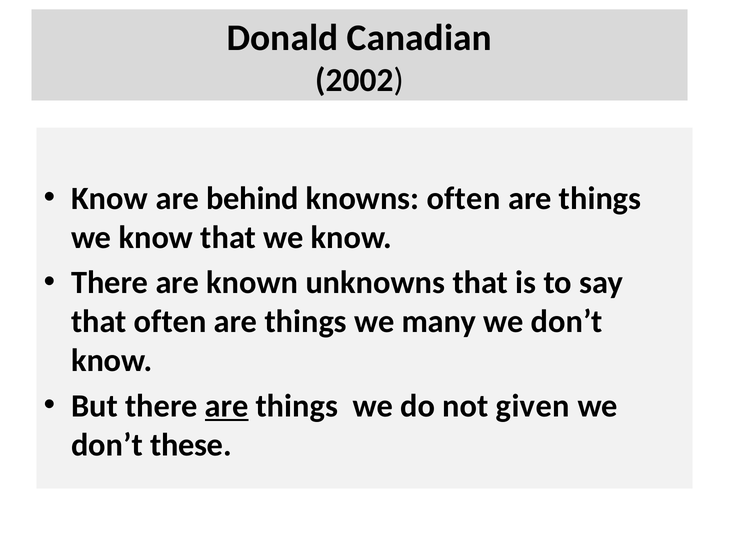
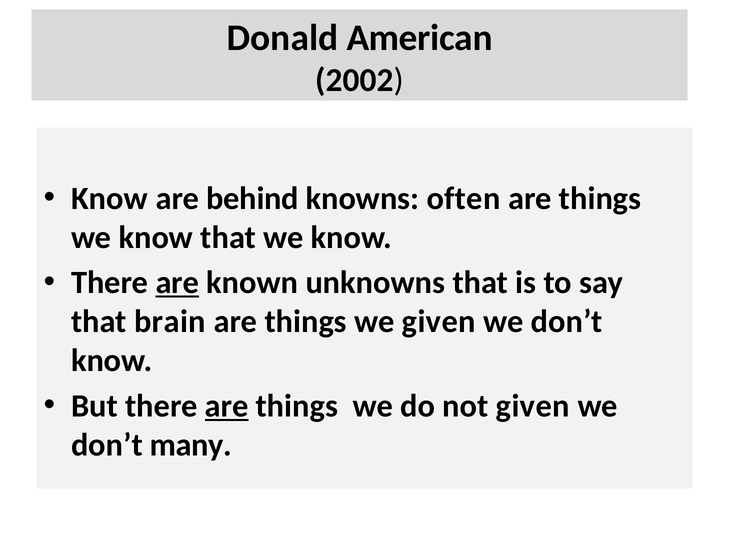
Canadian: Canadian -> American (420, 38)
are underline: none -> present (177, 283)
that often: often -> brain (170, 321)
we many: many -> given (439, 321)
these: these -> many (191, 445)
